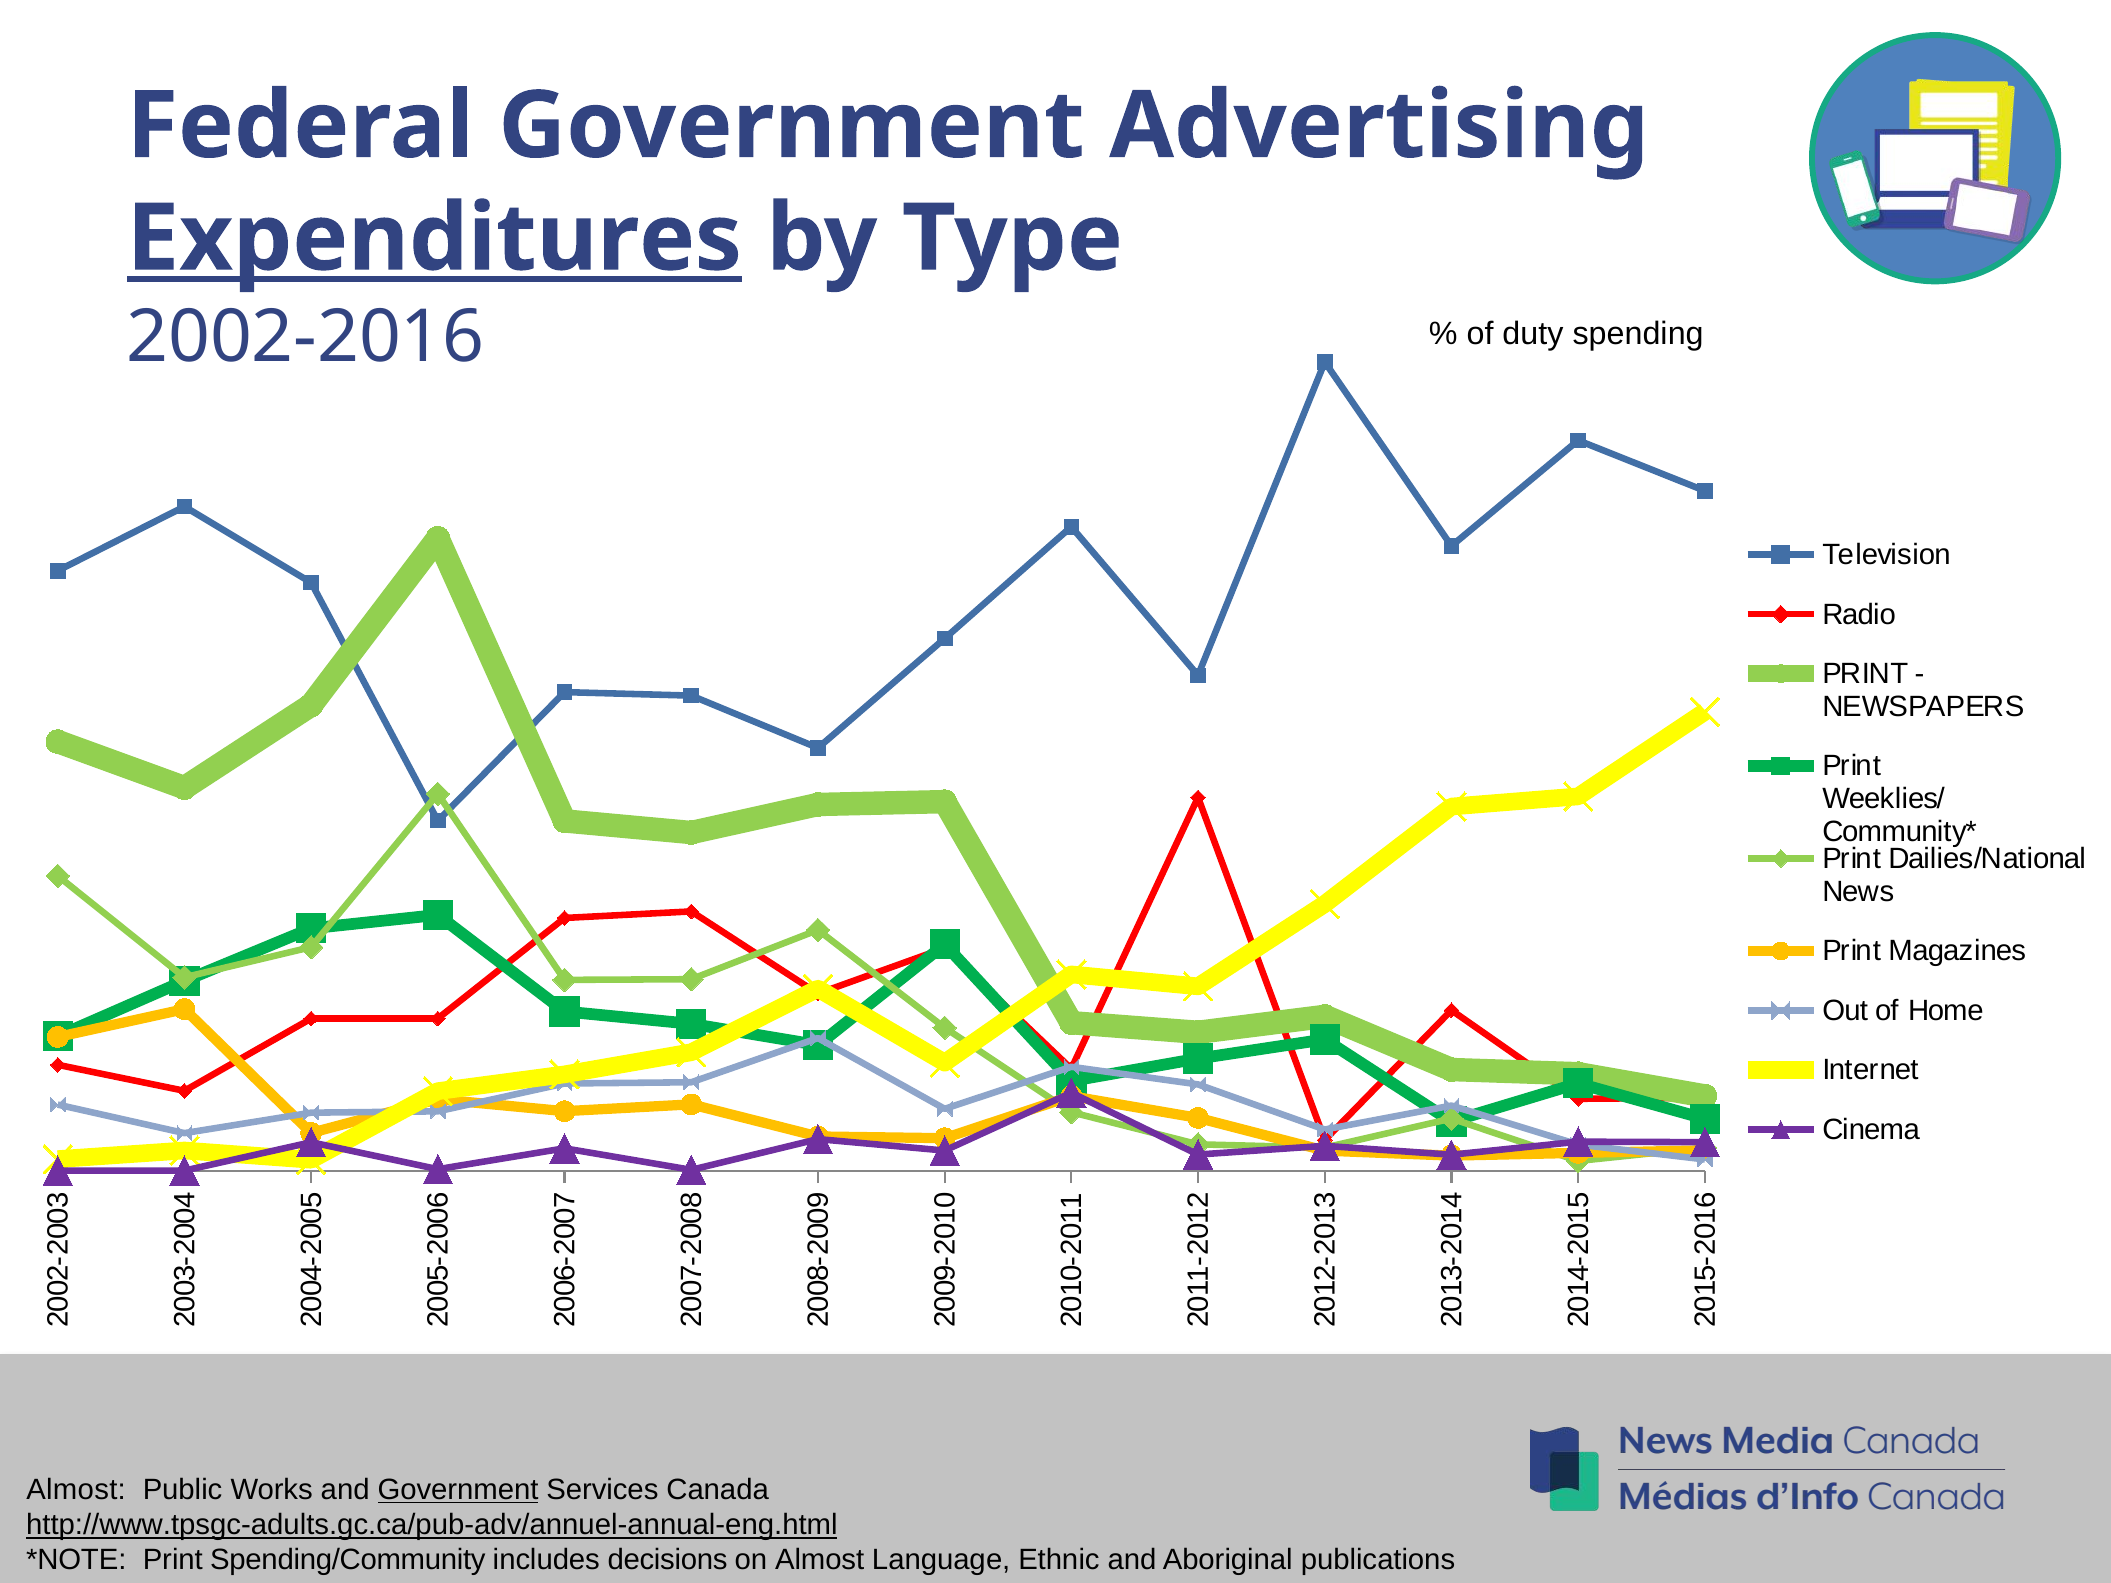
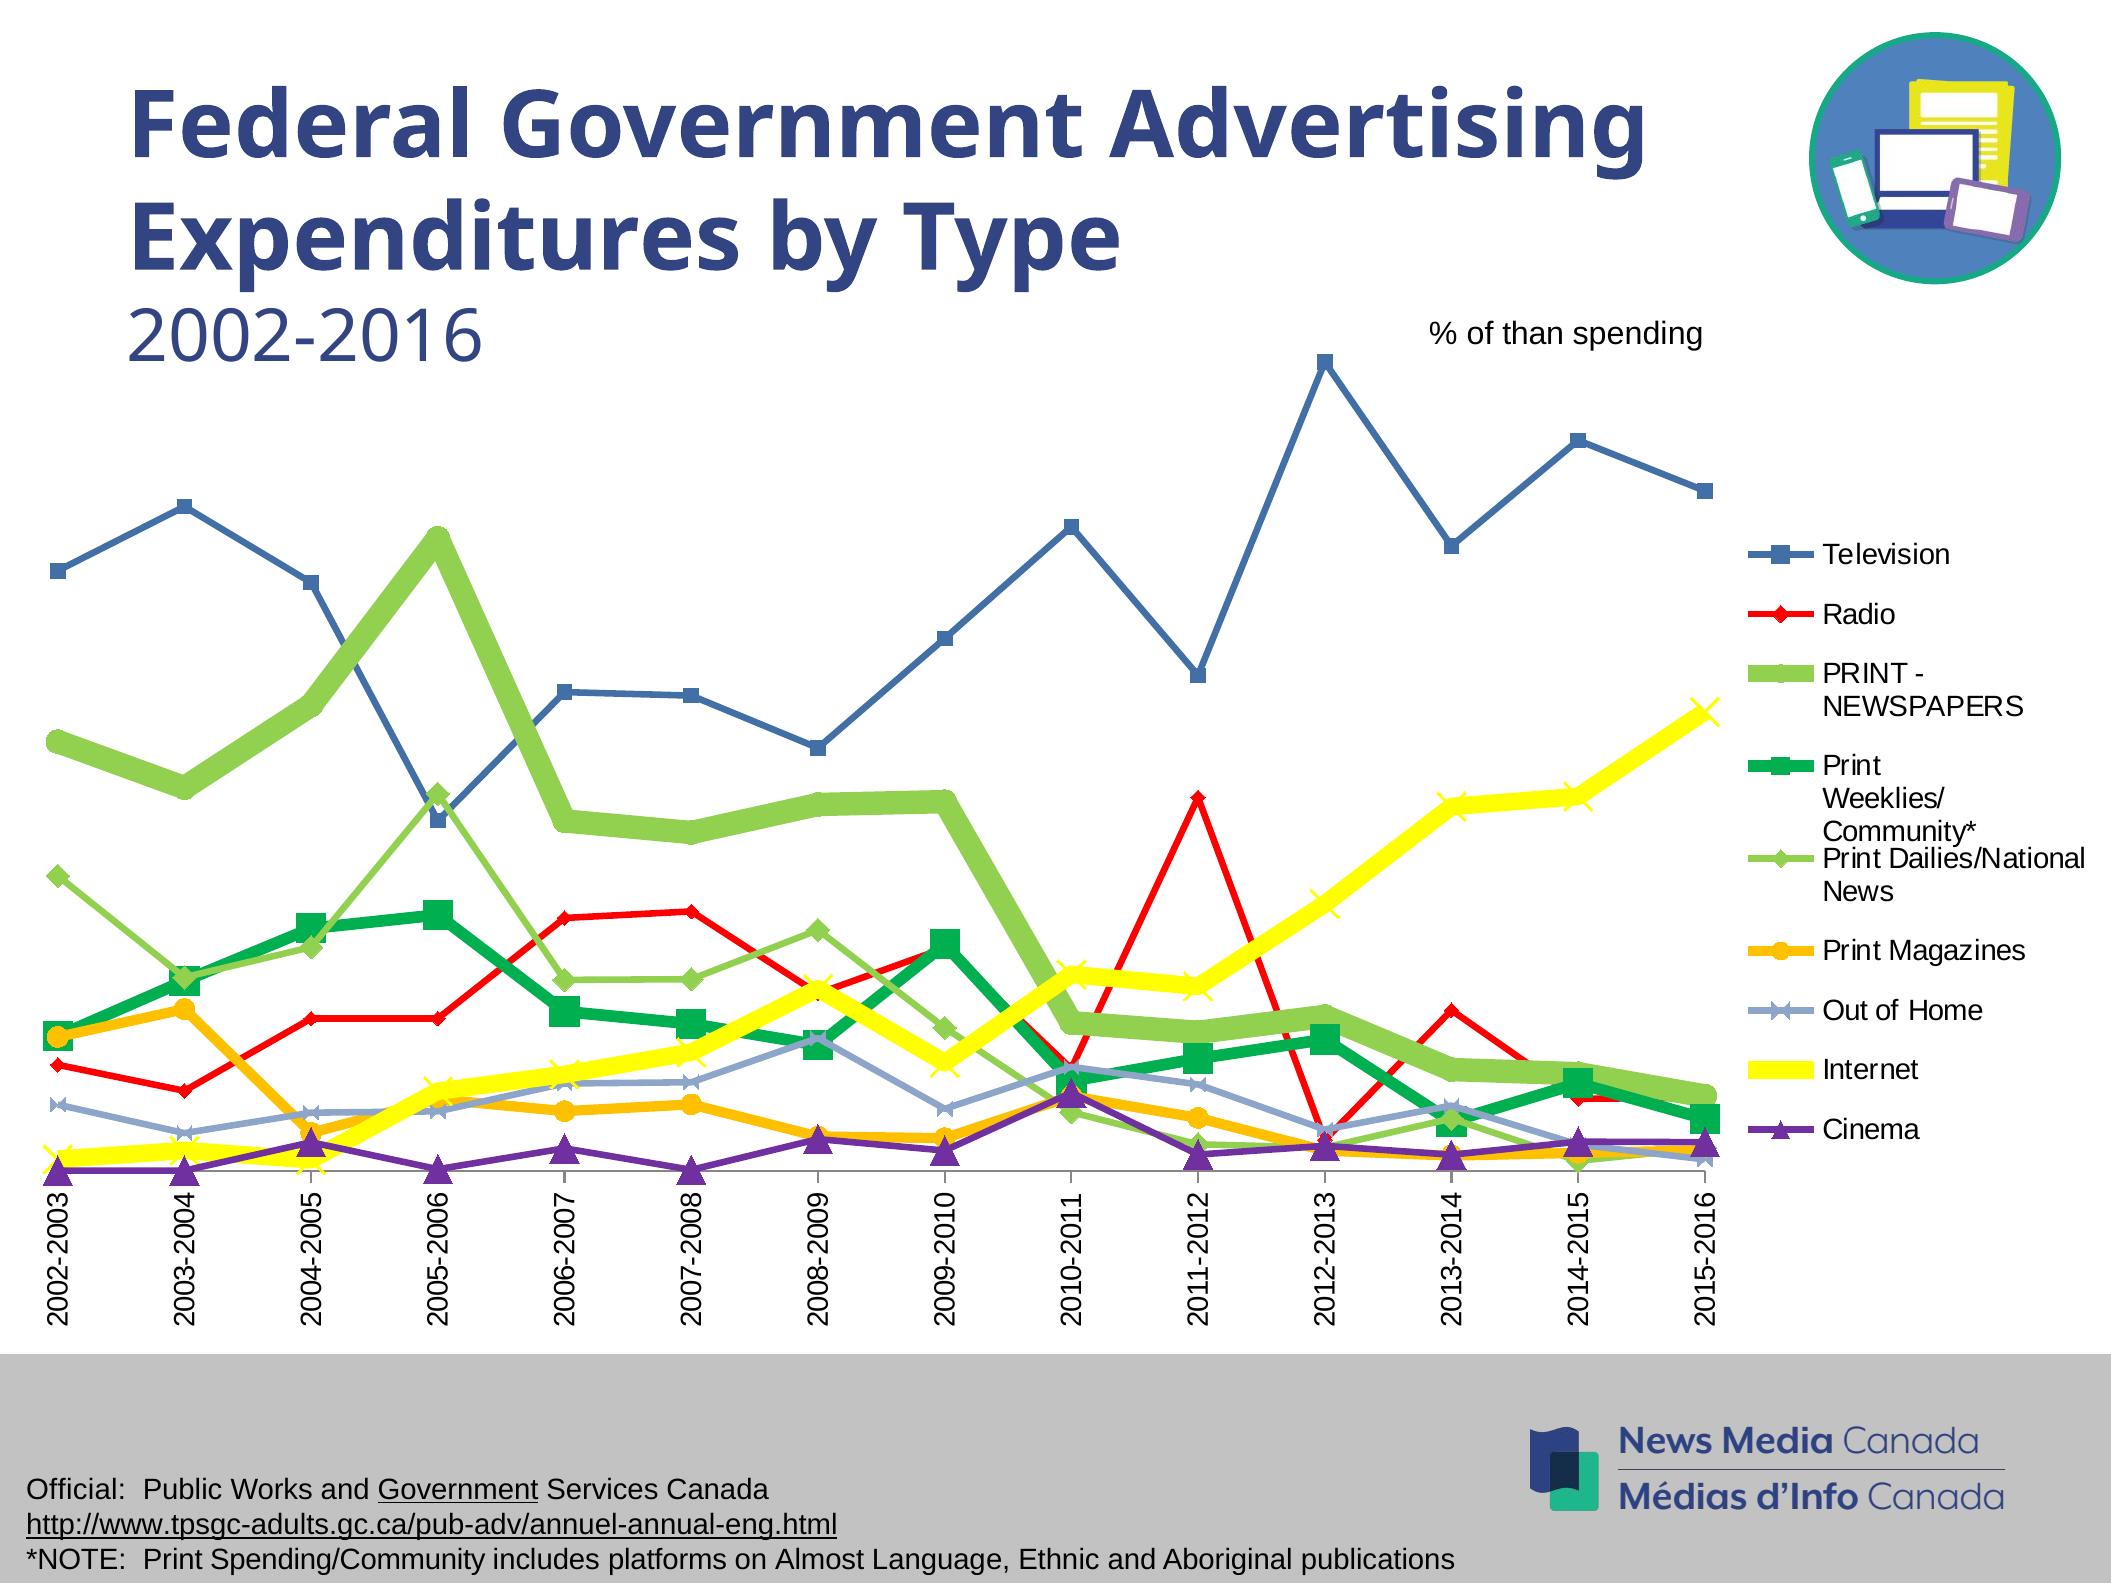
Expenditures underline: present -> none (434, 239)
duty: duty -> than (1533, 334)
Almost: Almost -> Official (76, 1490)
decisions: decisions -> platforms (668, 1561)
